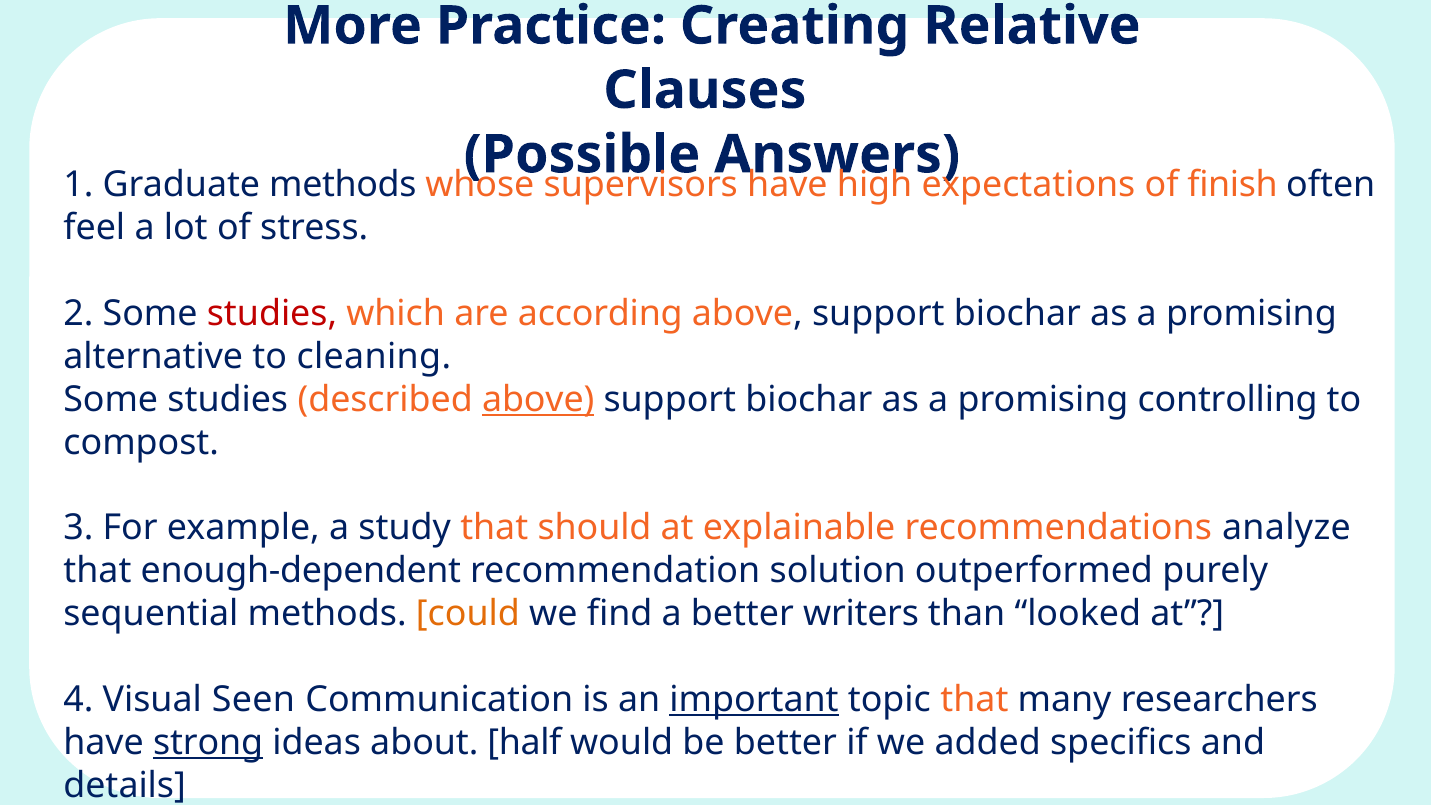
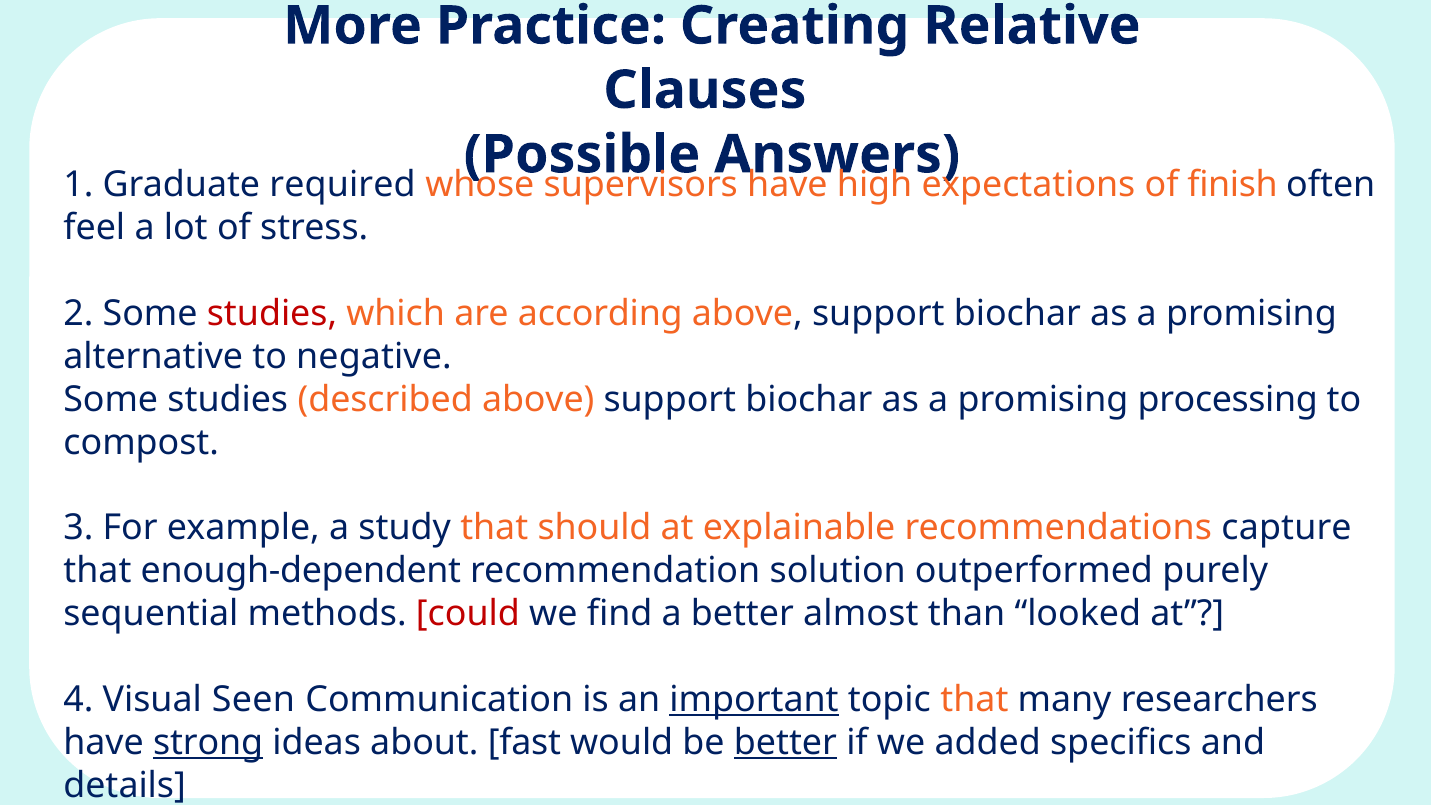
Graduate methods: methods -> required (343, 185)
cleaning: cleaning -> negative (374, 356)
above underline: present -> none (538, 399)
controlling: controlling -> processing (1228, 399)
analyze: analyze -> capture (1287, 528)
could colour: orange -> red (468, 614)
writers: writers -> almost (861, 614)
half: half -> fast (524, 743)
better underline: none -> present (785, 743)
